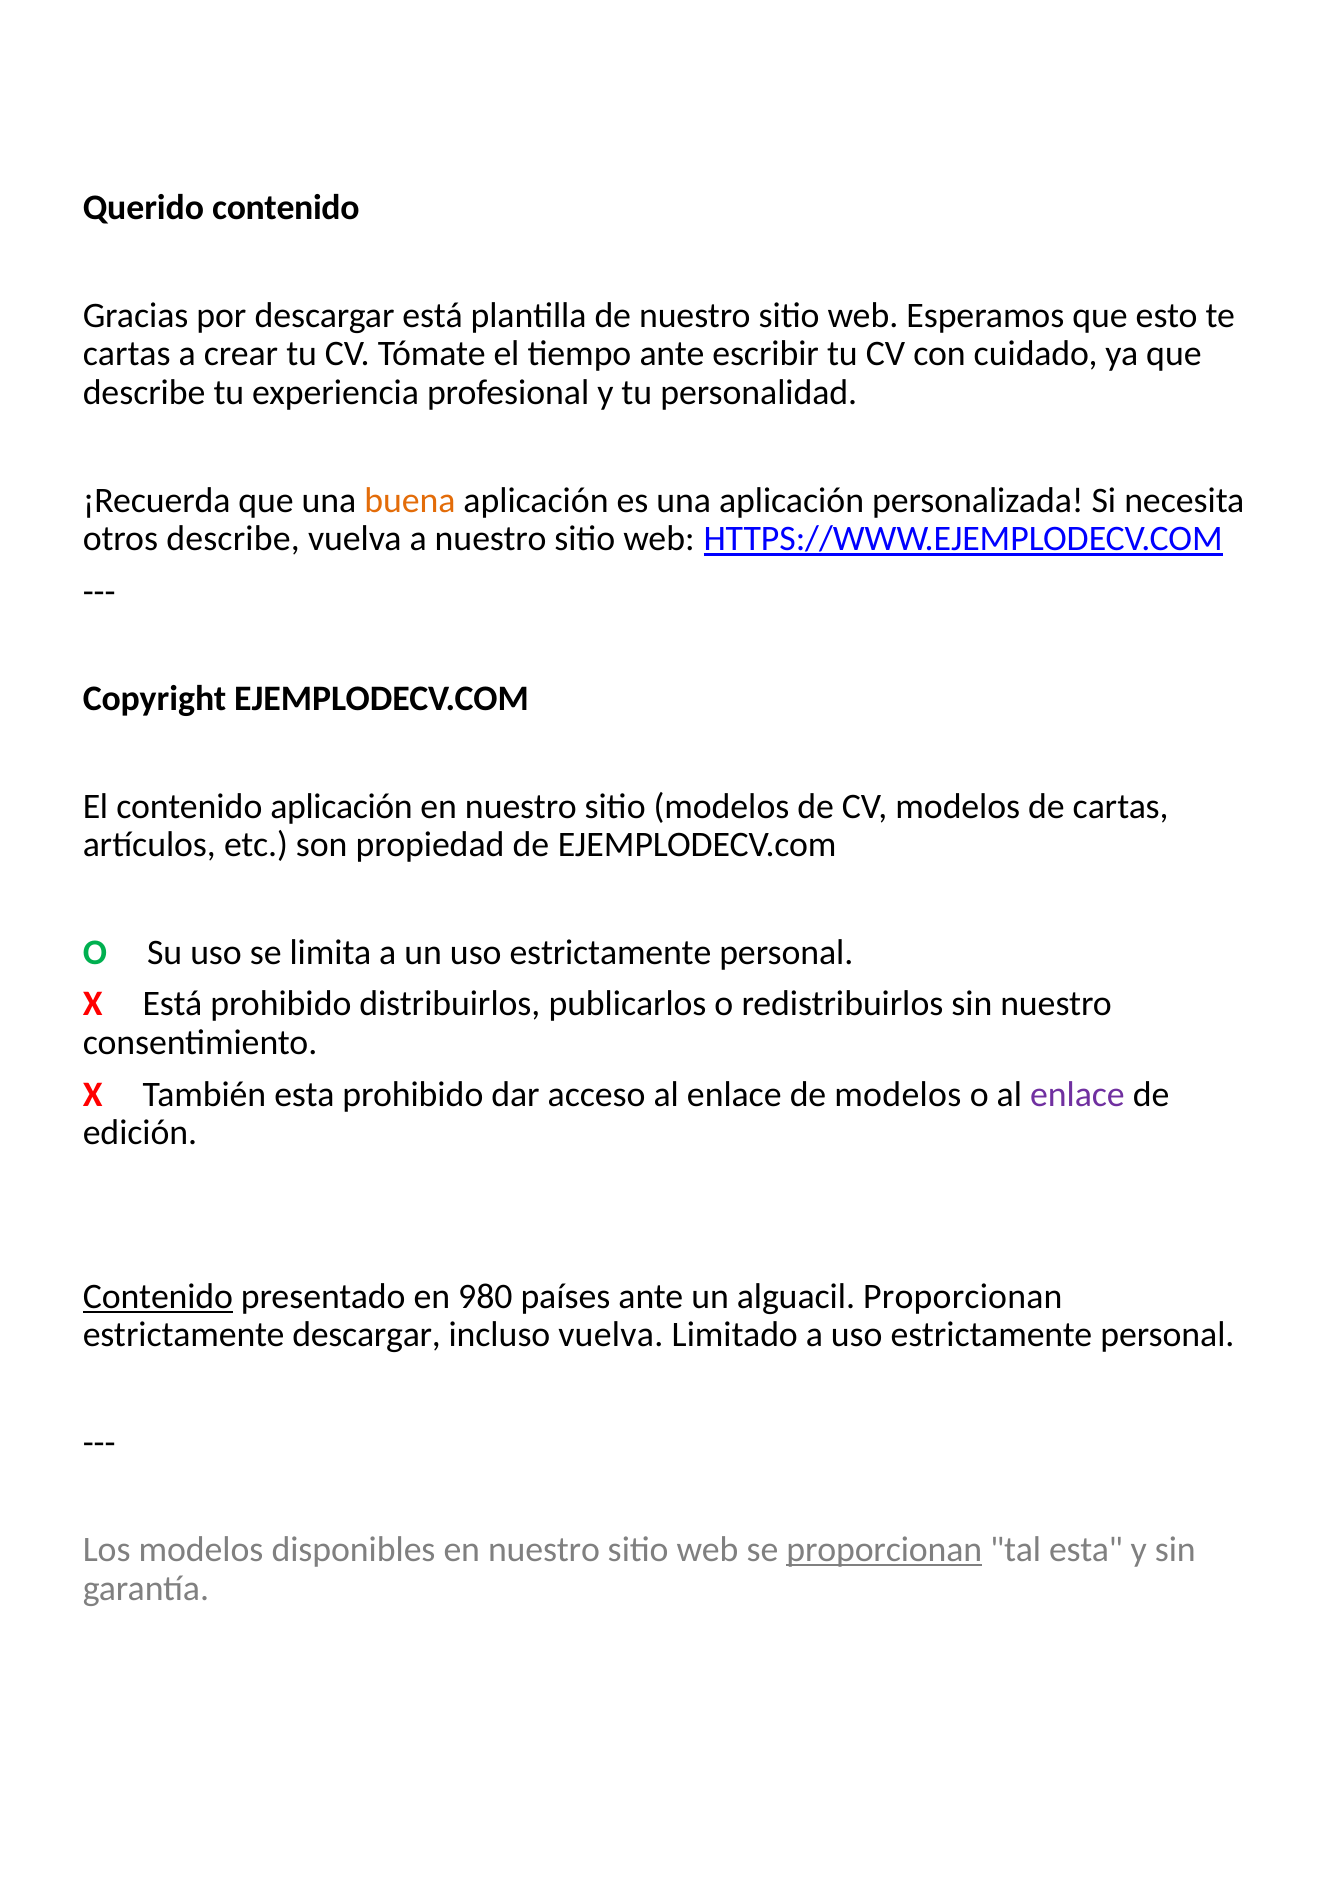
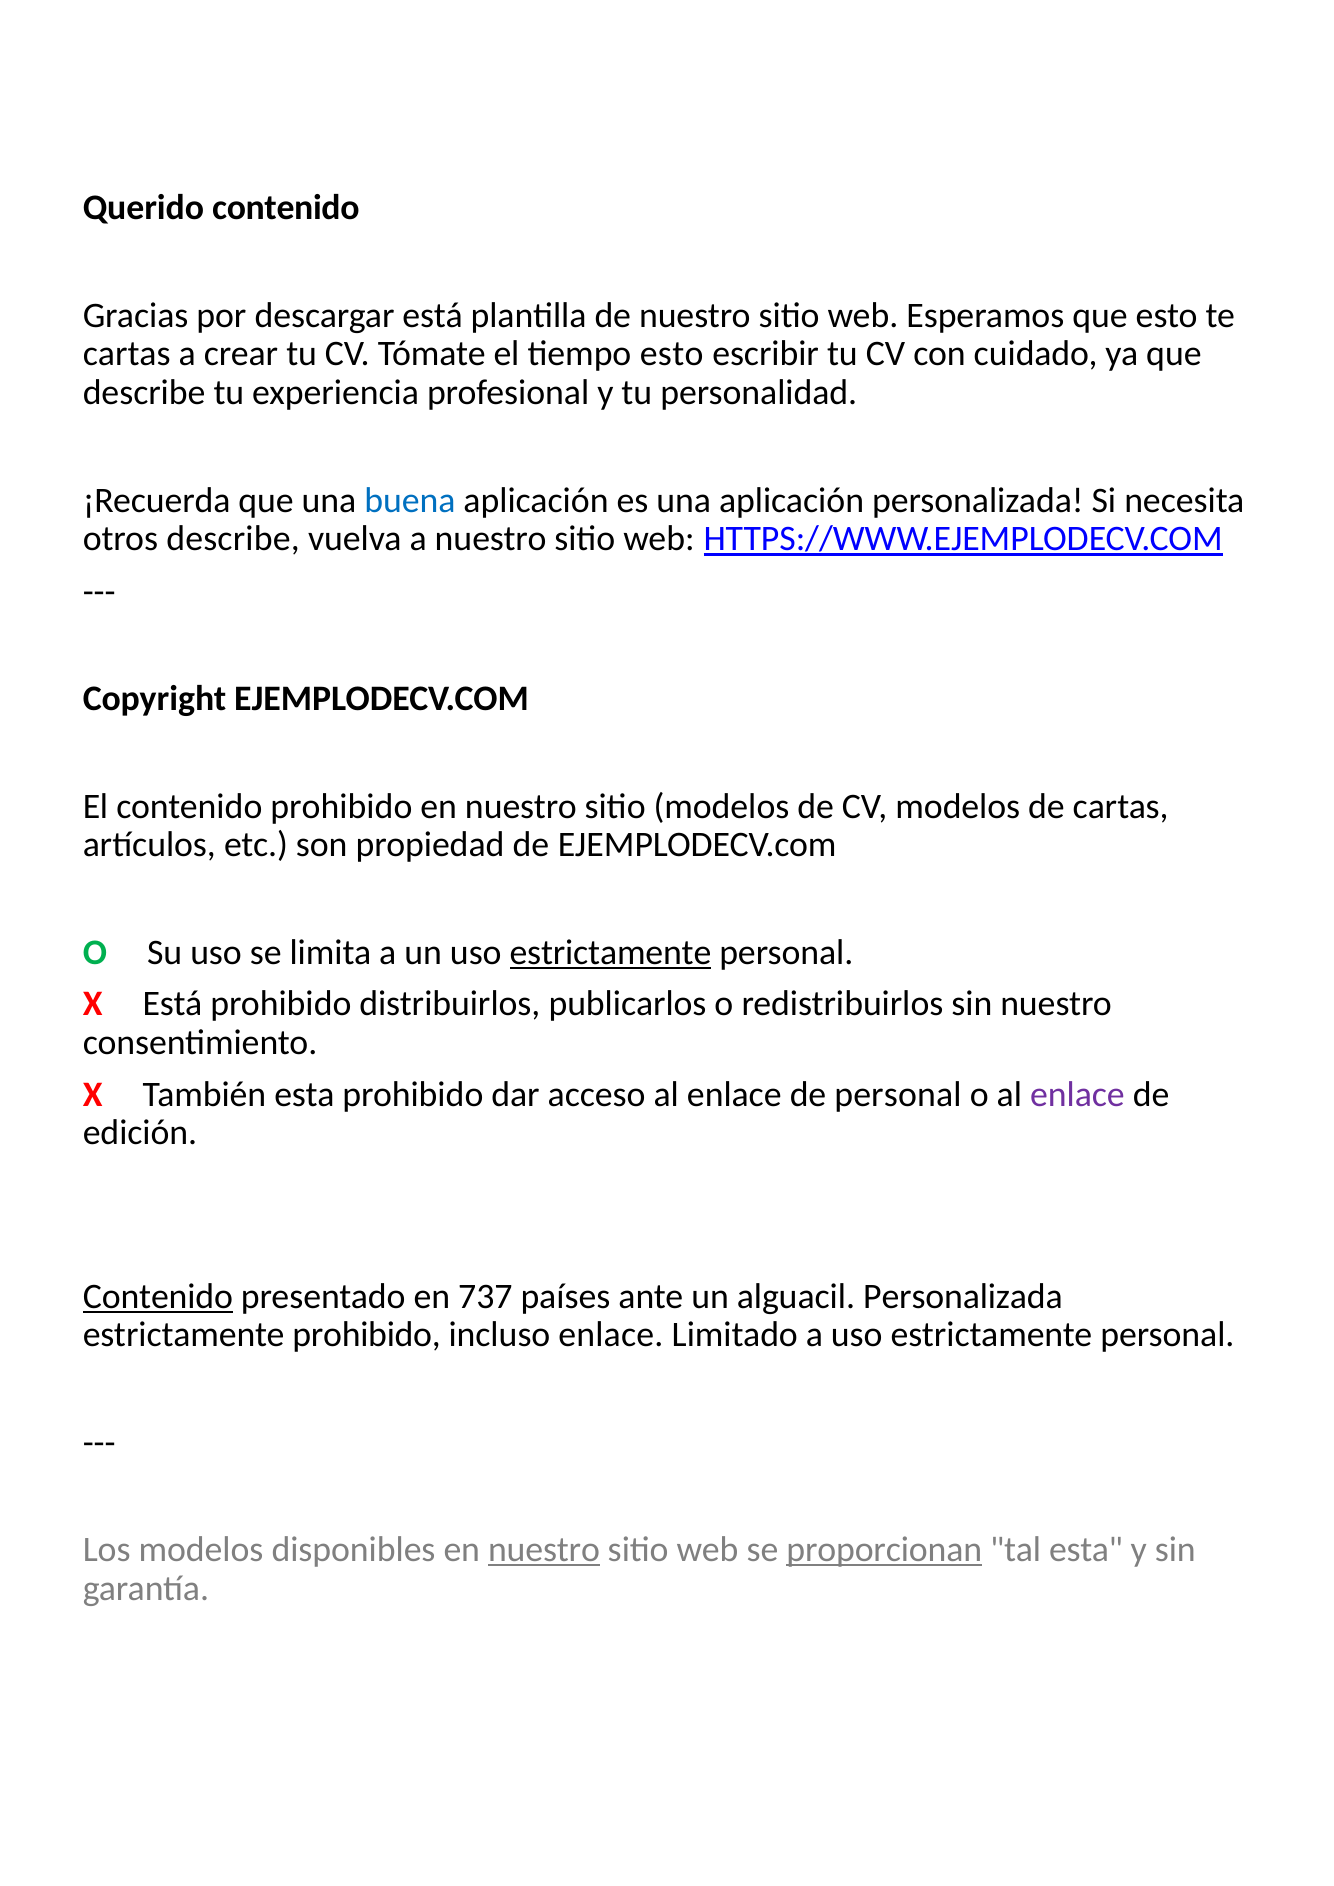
tiempo ante: ante -> esto (672, 354)
buena colour: orange -> blue (410, 500)
contenido aplicación: aplicación -> prohibido (341, 806)
estrictamente underline: none -> present (610, 952)
de modelos: modelos -> personal (898, 1094)
980: 980 -> 737 (485, 1296)
alguacil Proporcionan: Proporcionan -> Personalizada (963, 1296)
estrictamente descargar: descargar -> prohibido (367, 1335)
incluso vuelva: vuelva -> enlace (611, 1335)
nuestro underline: none -> present (544, 1549)
